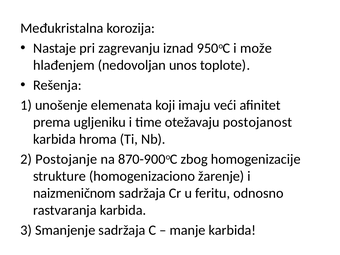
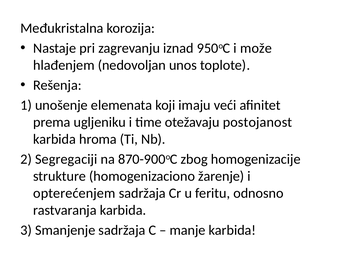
Postojanje: Postojanje -> Segregaciji (66, 159)
naizmeničnom: naizmeničnom -> opterećenjem (74, 193)
